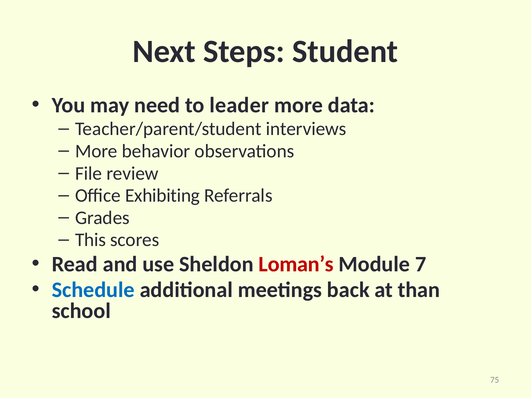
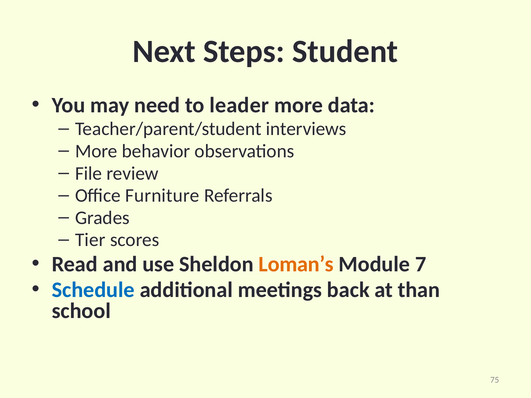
Exhibiting: Exhibiting -> Furniture (162, 196)
This: This -> Tier (90, 240)
Loman’s colour: red -> orange (296, 264)
